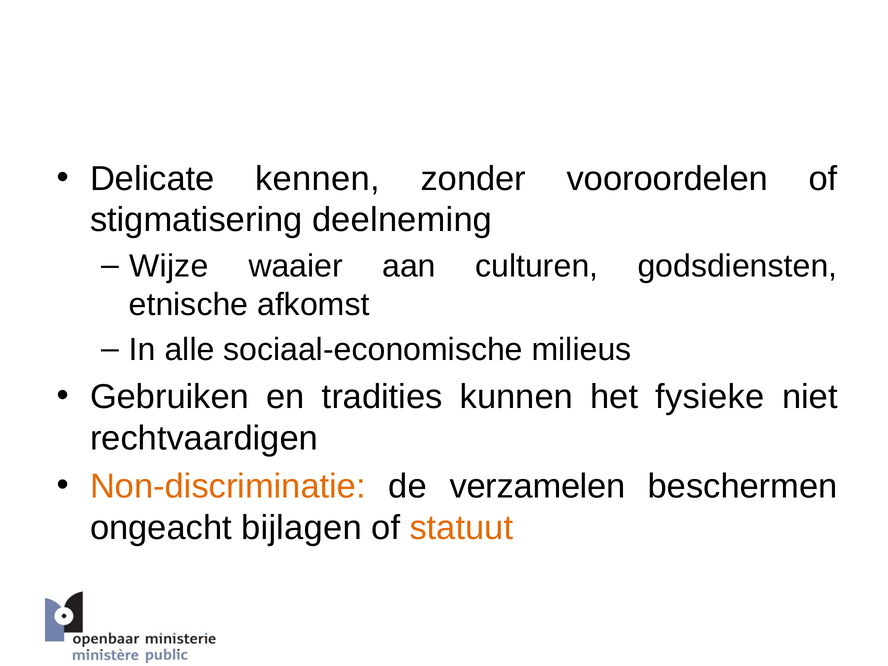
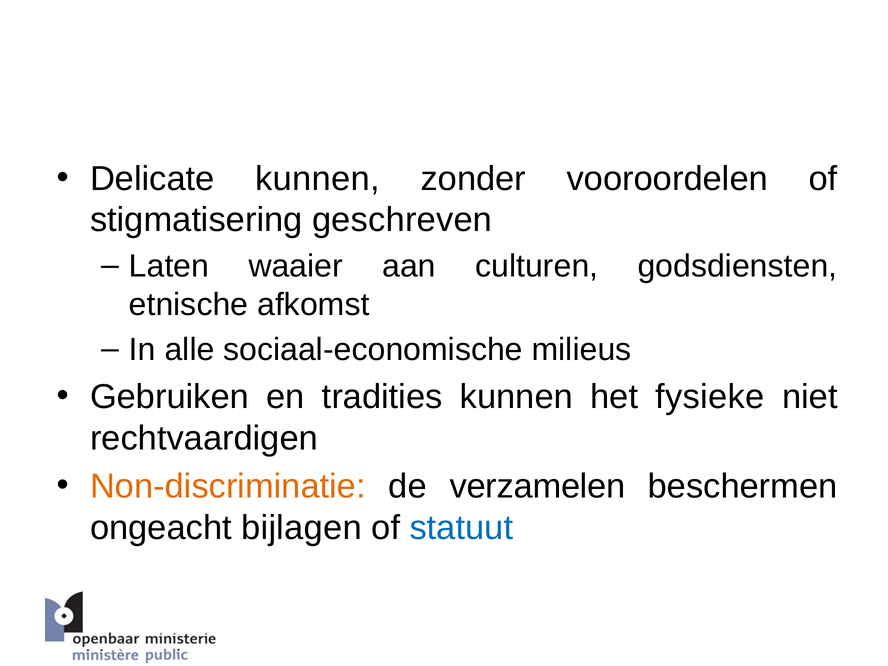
Delicate kennen: kennen -> kunnen (317, 179)
deelneming: deelneming -> geschreven (402, 220)
Wijze: Wijze -> Laten (169, 266)
statuut colour: orange -> blue (461, 528)
